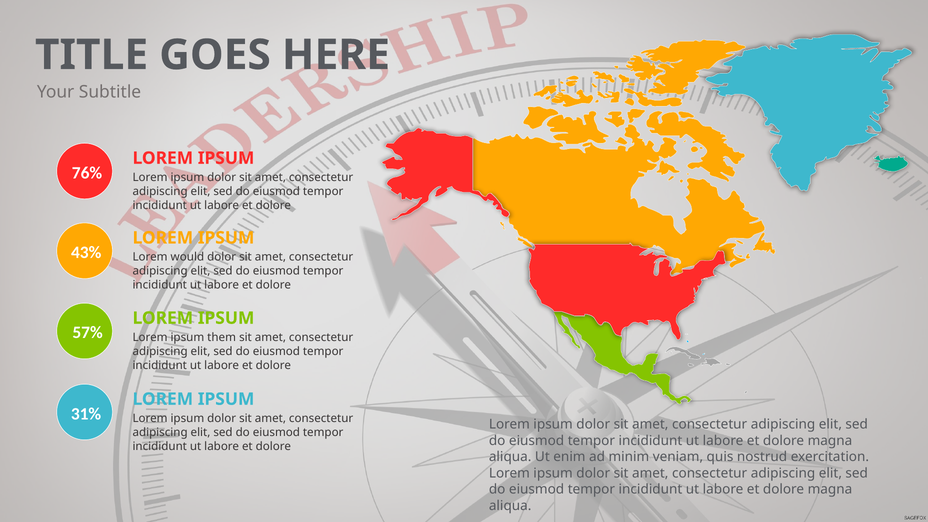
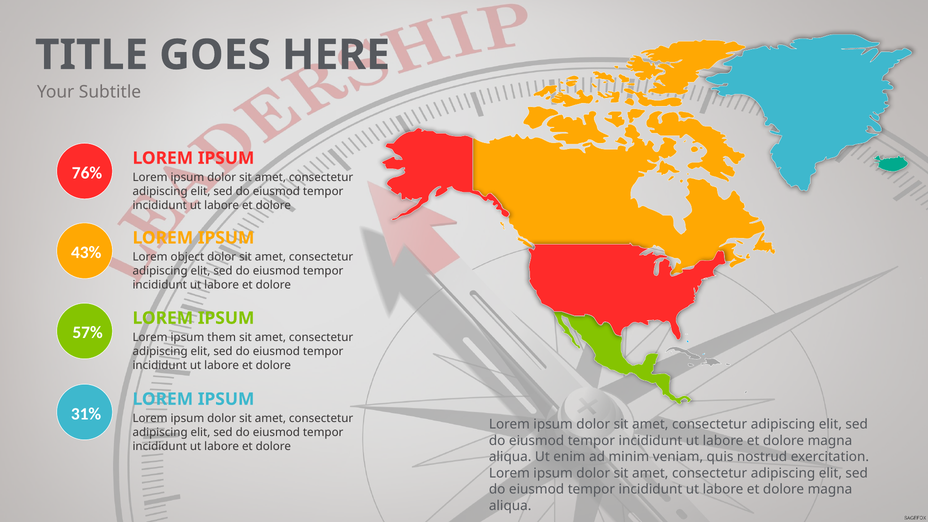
would: would -> object (187, 257)
